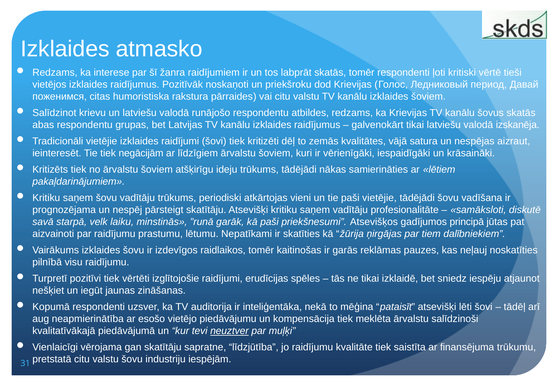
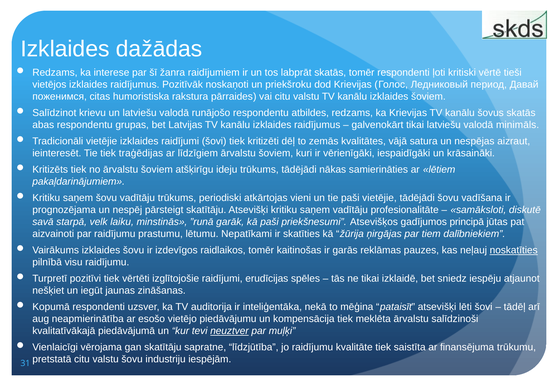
atmasko: atmasko -> dažādas (159, 49)
izskanēja: izskanēja -> minimāls (518, 125)
negācijām: negācijām -> traģēdijas (141, 153)
noskatīties underline: none -> present (514, 250)
